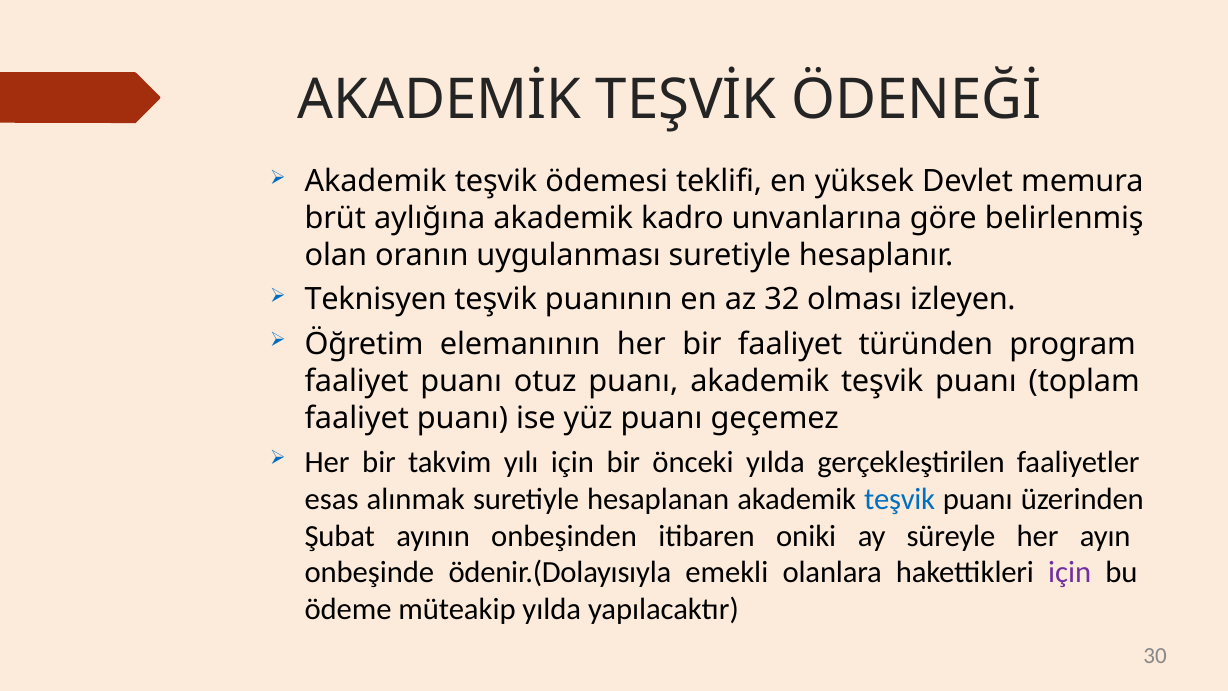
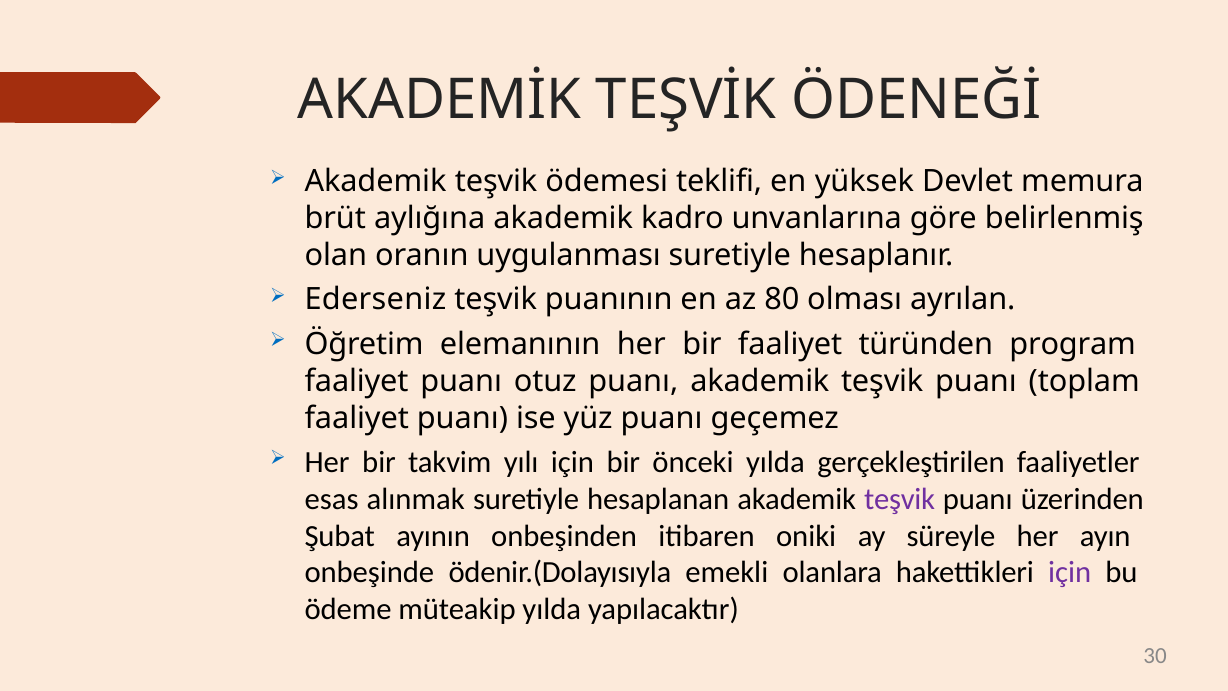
Teknisyen: Teknisyen -> Ederseniz (375, 300)
32: 32 -> 80 (782, 300)
izleyen: izleyen -> ayrılan (963, 300)
teşvik colour: blue -> purple (900, 499)
